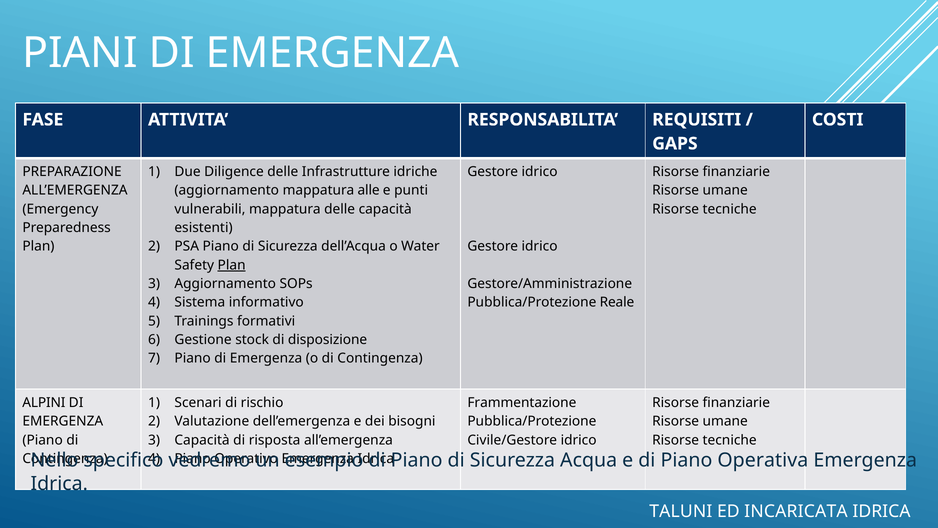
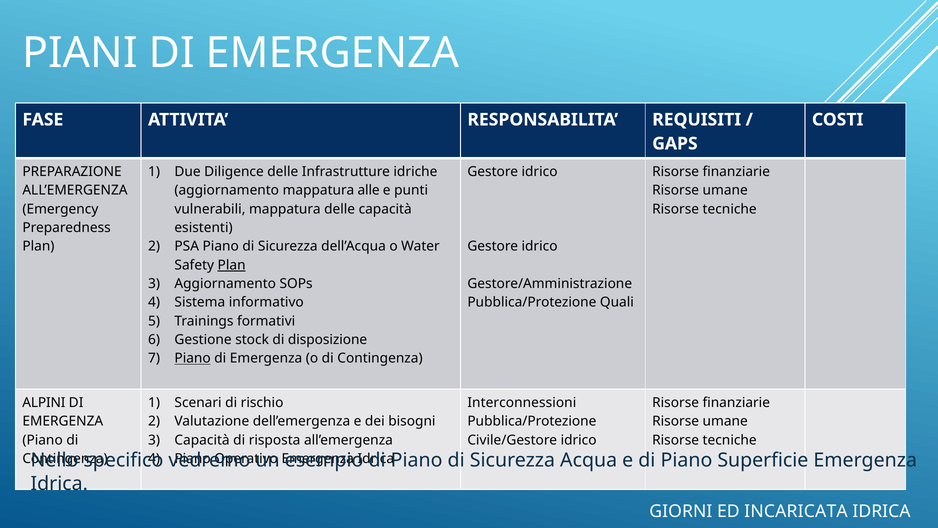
Reale: Reale -> Quali (617, 302)
Piano underline: none -> present (193, 358)
Frammentazione: Frammentazione -> Interconnessioni (522, 402)
Operativa: Operativa -> Superficie (763, 460)
TALUNI: TALUNI -> GIORNI (681, 511)
